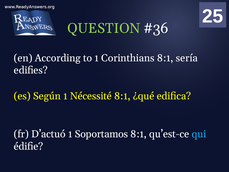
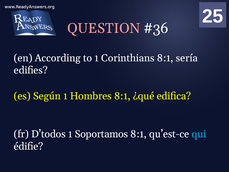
QUESTION colour: light green -> pink (104, 28)
Nécessité: Nécessité -> Hombres (91, 96)
D’actuó: D’actuó -> D’todos (48, 134)
